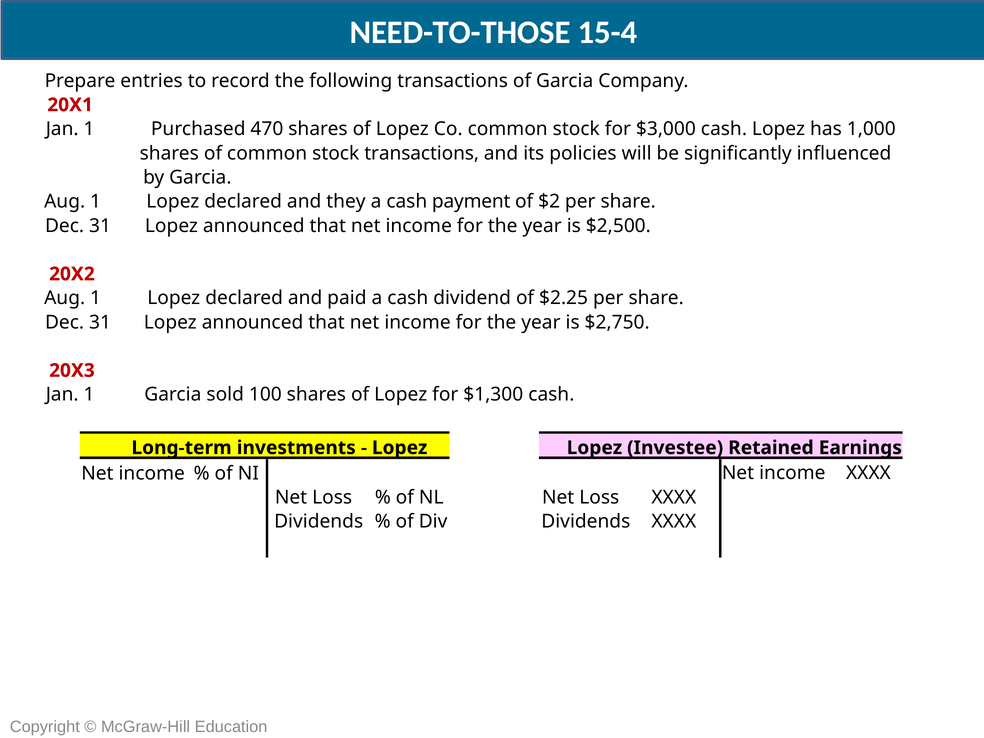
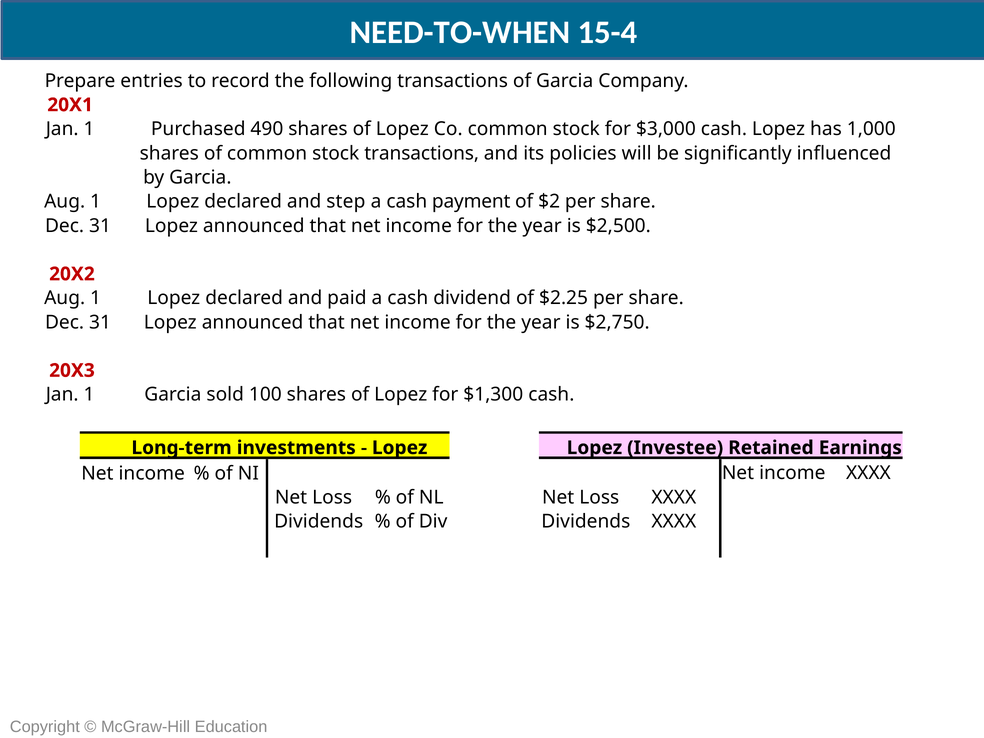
NEED-TO-THOSE: NEED-TO-THOSE -> NEED-TO-WHEN (460, 32)
470: 470 -> 490 (267, 129)
they: they -> step (346, 202)
